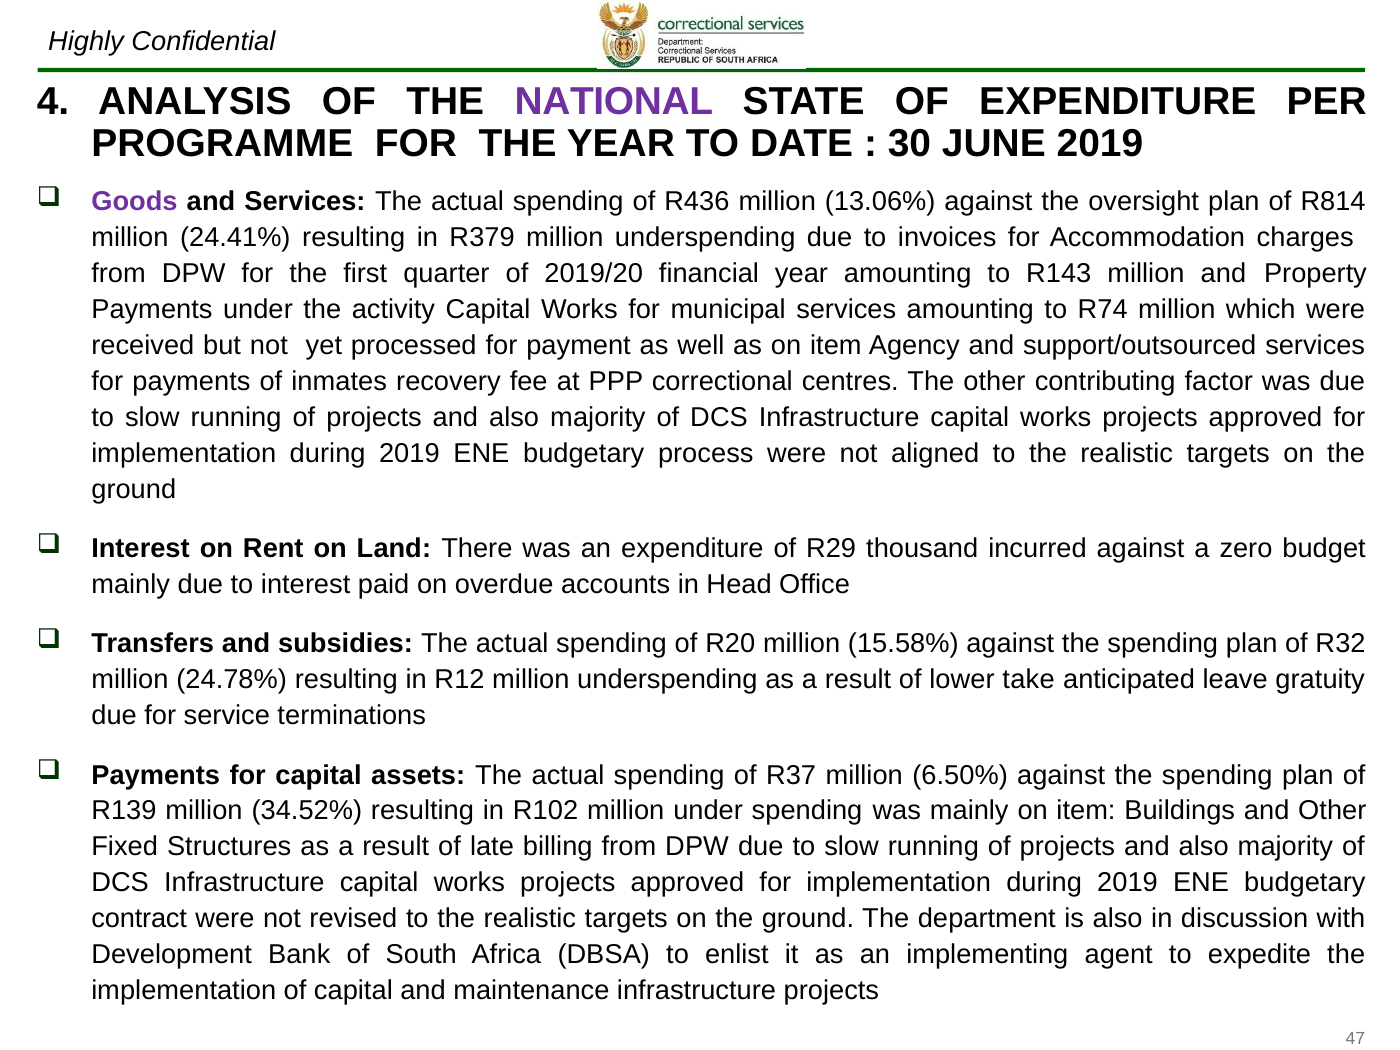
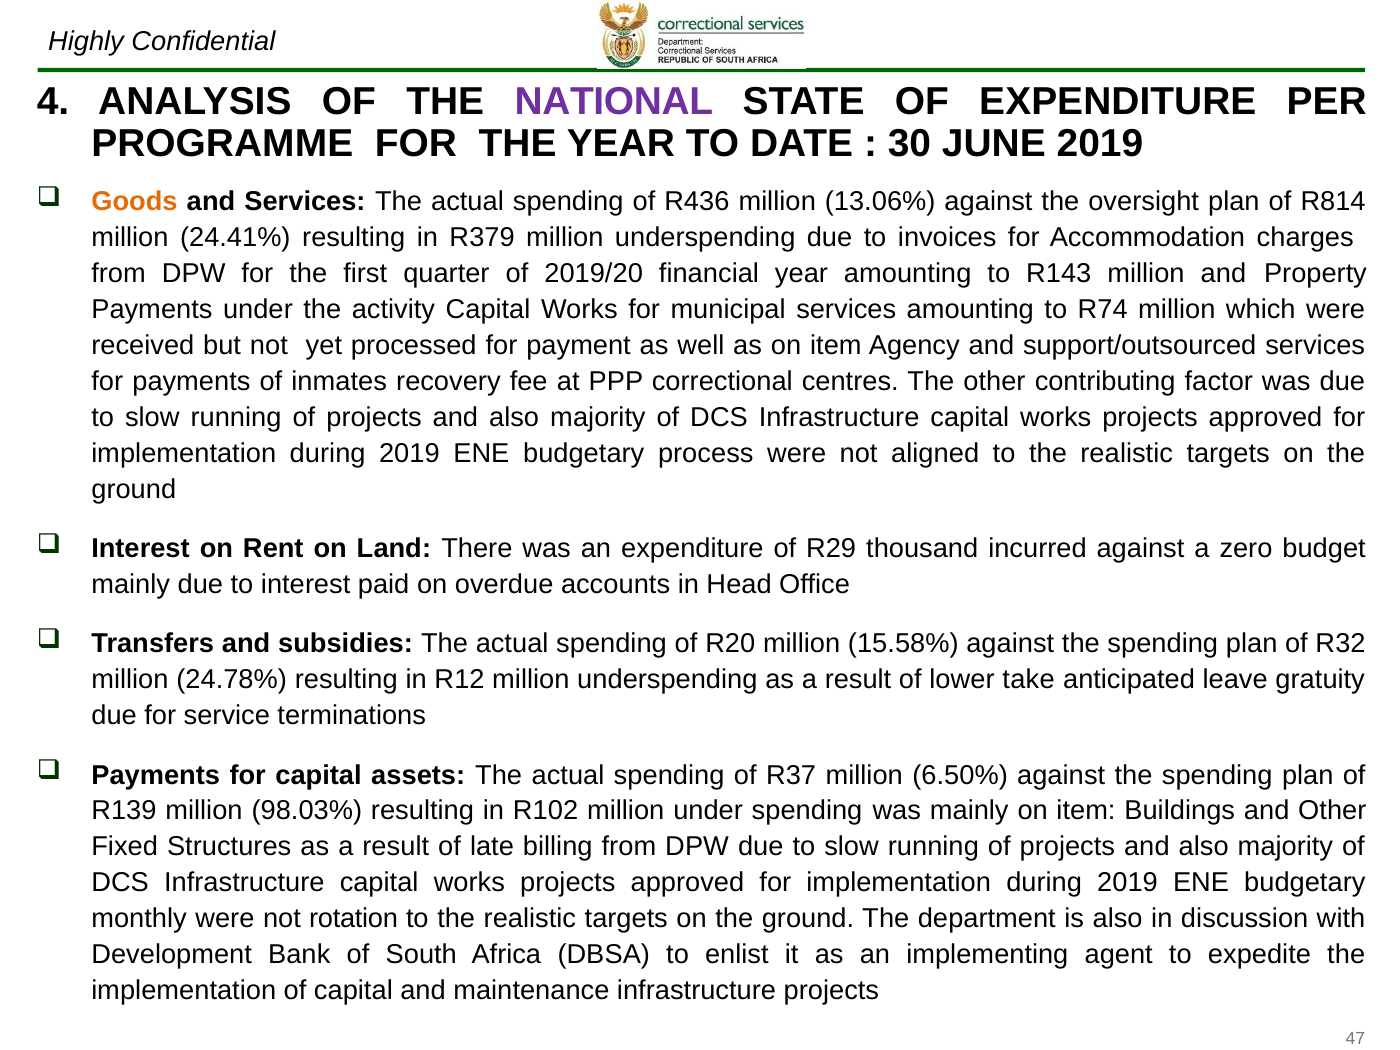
Goods colour: purple -> orange (135, 202)
34.52%: 34.52% -> 98.03% (307, 811)
contract: contract -> monthly (139, 919)
revised: revised -> rotation (354, 919)
